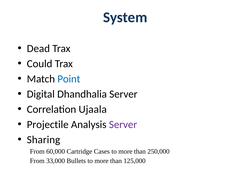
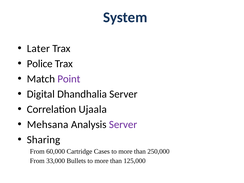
Dead: Dead -> Later (38, 49)
Could: Could -> Police (40, 64)
Point colour: blue -> purple (69, 79)
Projectile: Projectile -> Mehsana (48, 125)
